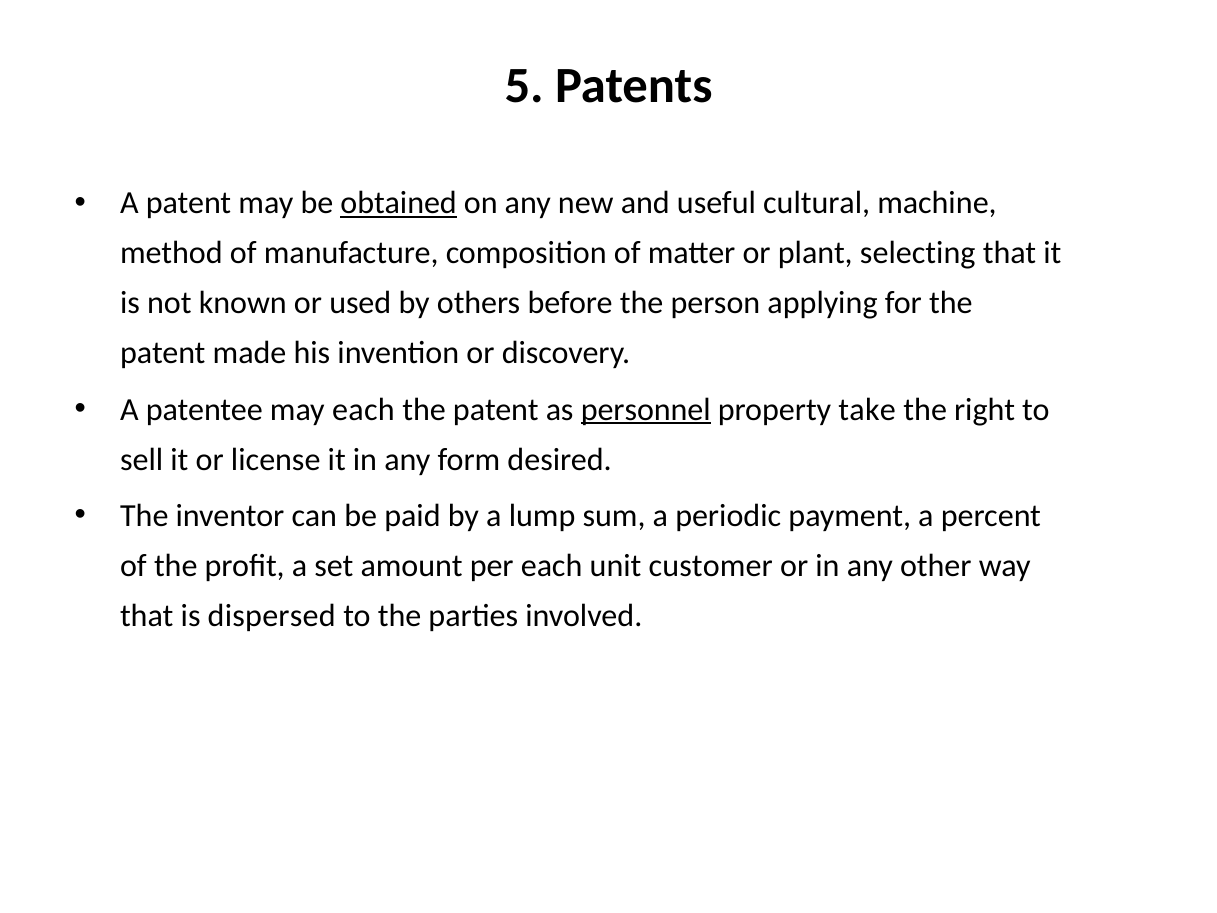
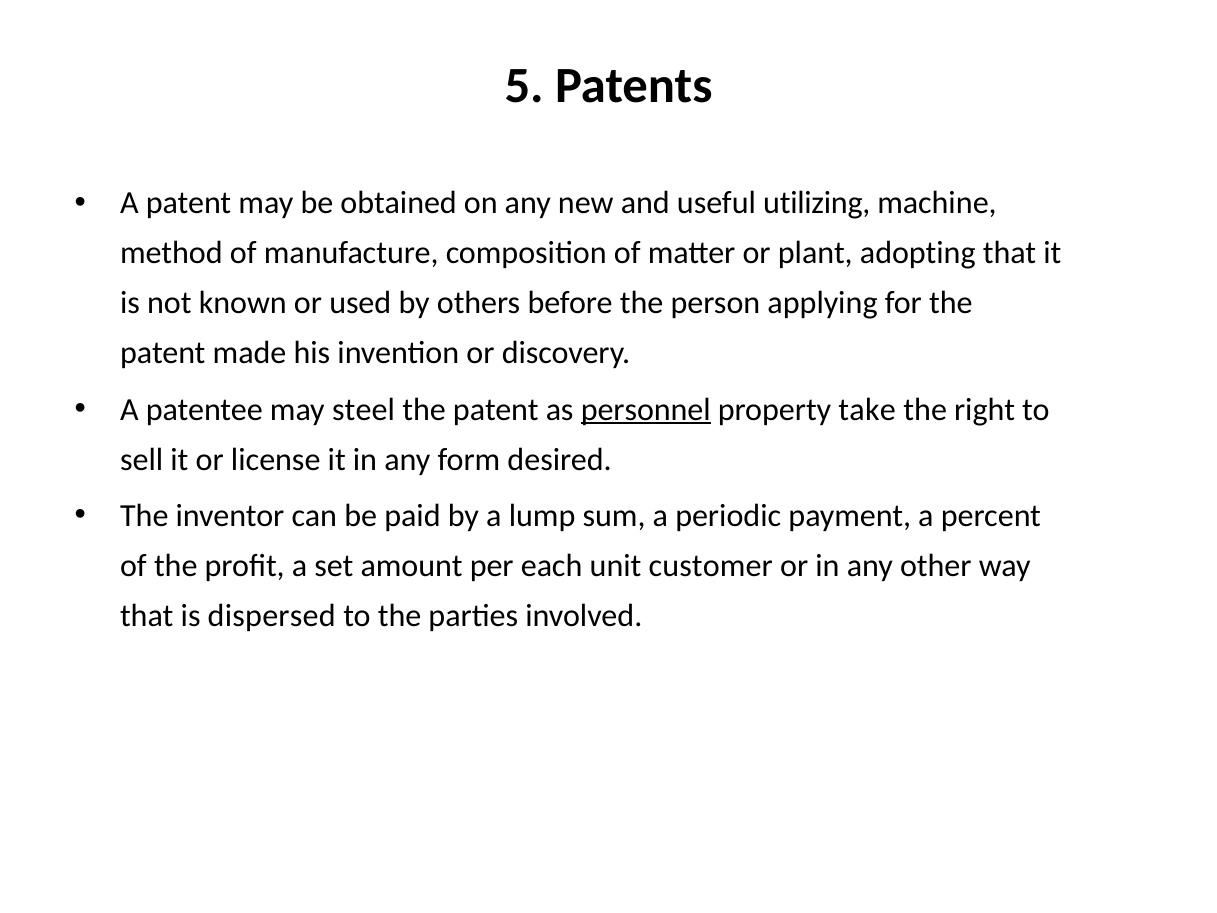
obtained underline: present -> none (399, 203)
cultural: cultural -> utilizing (817, 203)
selecting: selecting -> adopting (918, 253)
may each: each -> steel (363, 410)
